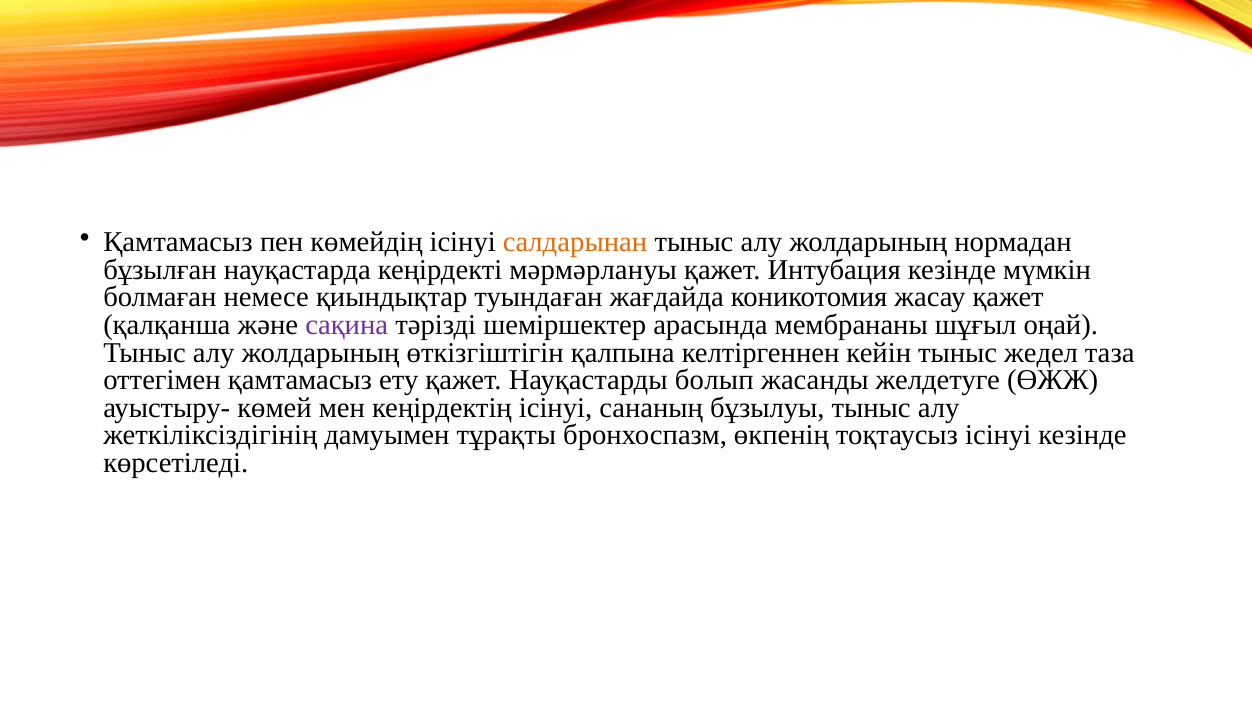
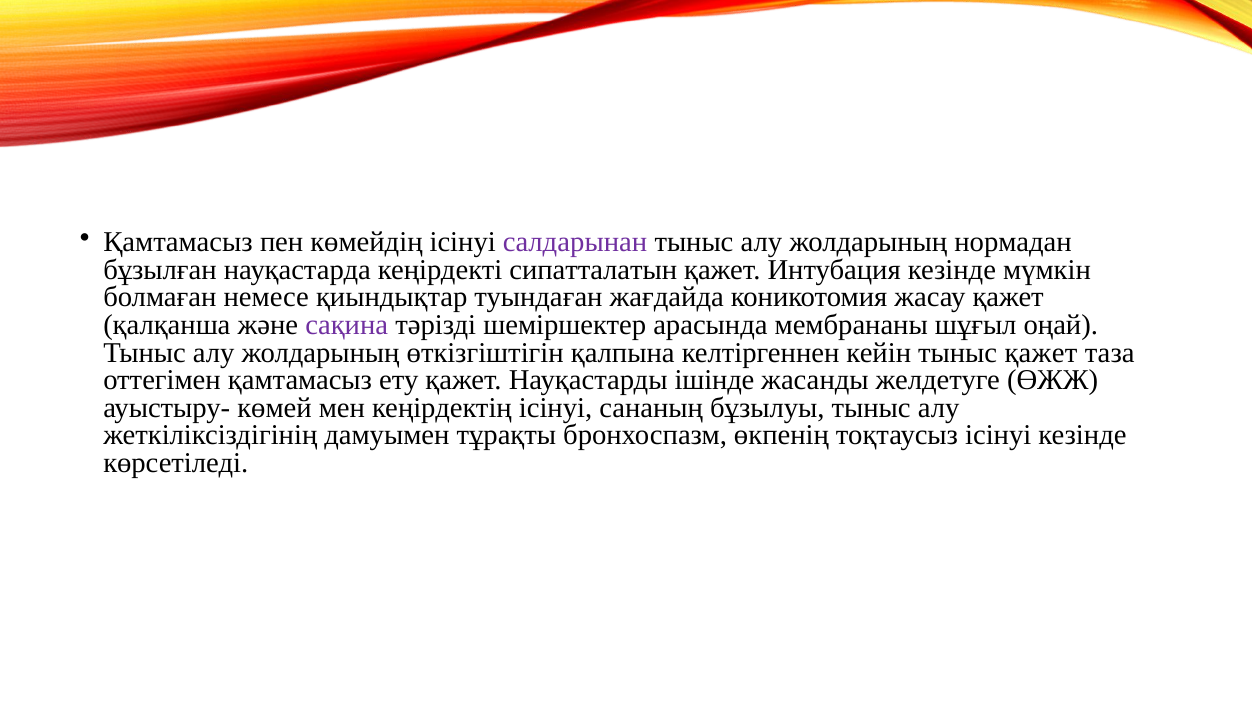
салдарынан colour: orange -> purple (575, 243)
мәрмәрлануы: мәрмәрлануы -> сипатталатын (593, 270)
тыныс жедел: жедел -> қажет (1041, 353)
болып: болып -> ішінде (715, 380)
